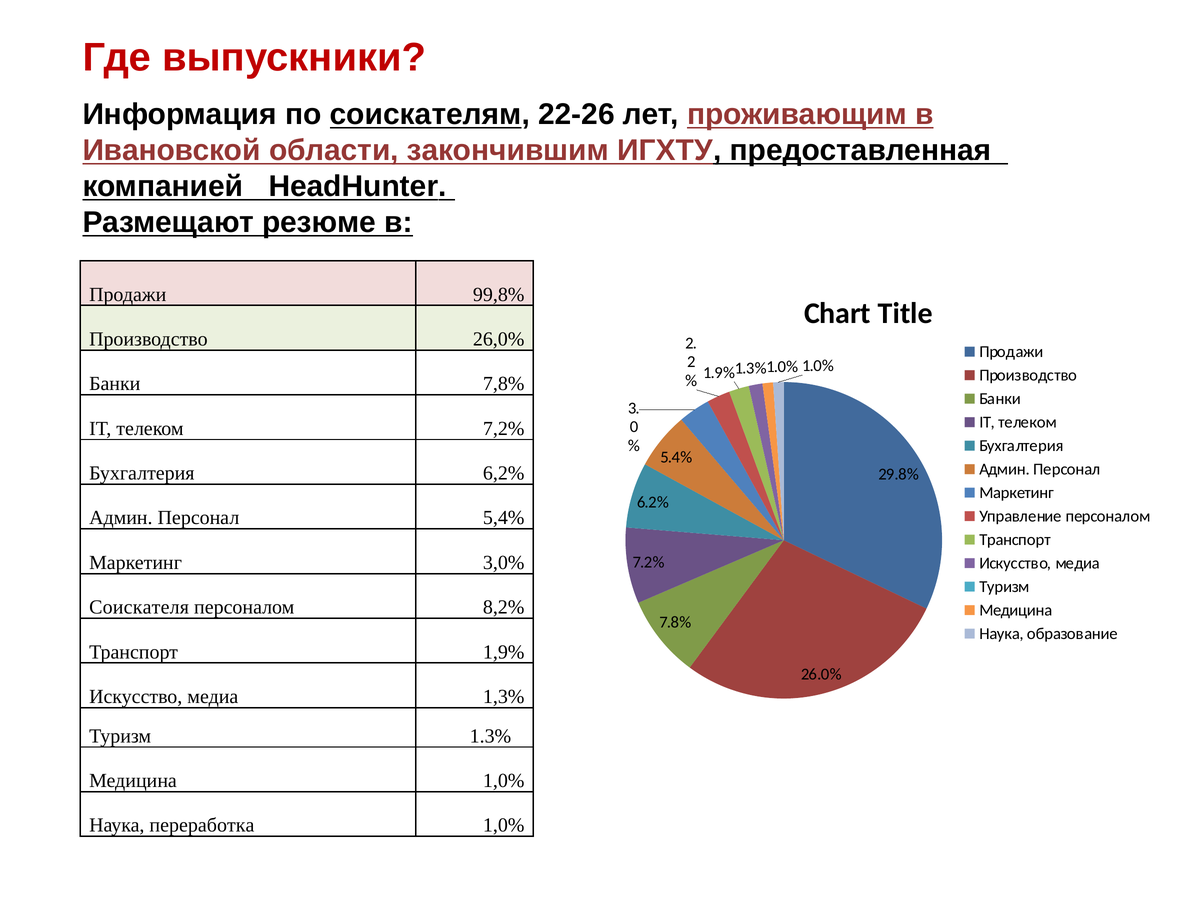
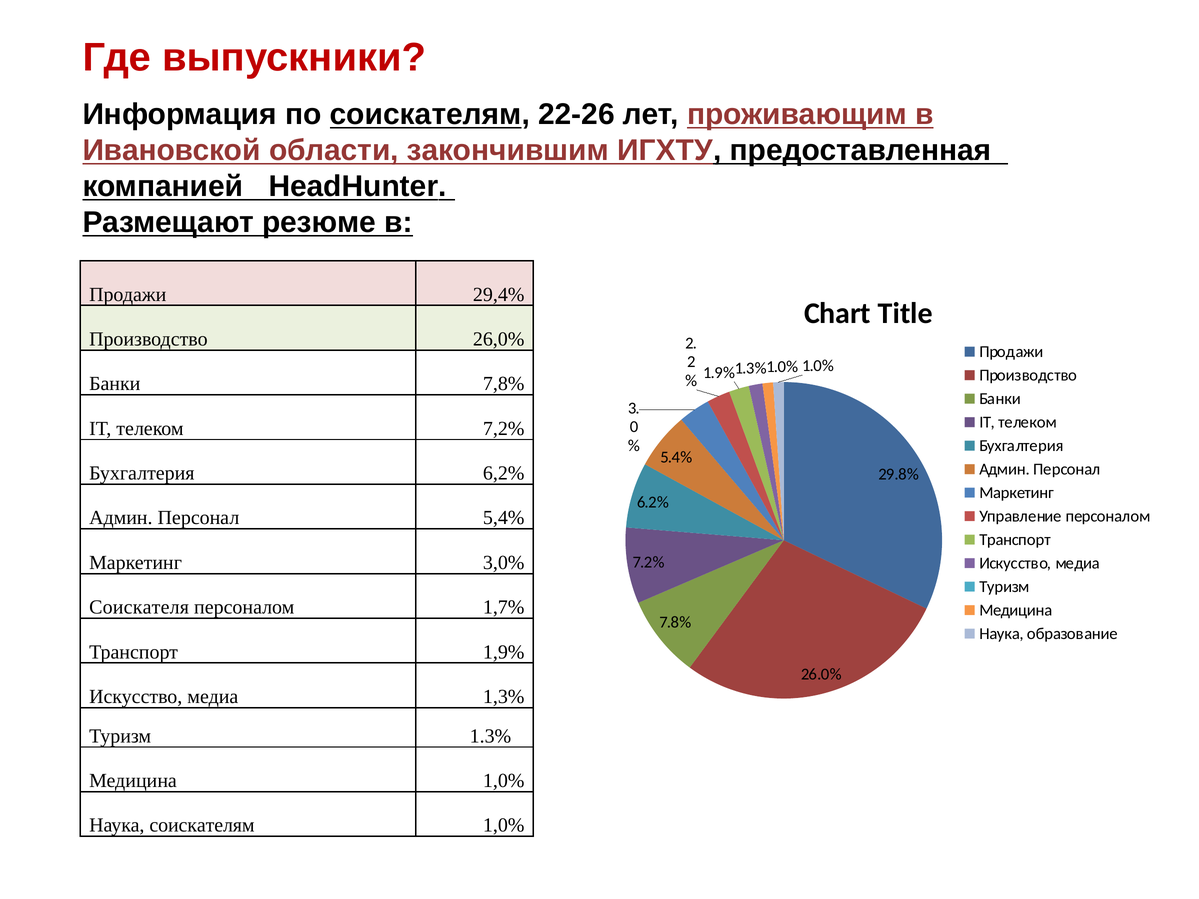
99,8%: 99,8% -> 29,4% (499, 295)
8,2%: 8,2% -> 1,7% (504, 607)
Наука переработка: переработка -> соискателям (202, 826)
